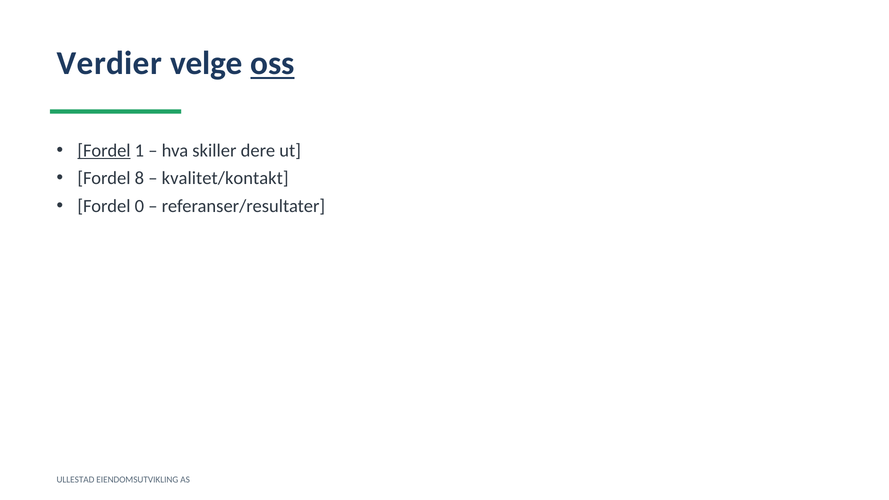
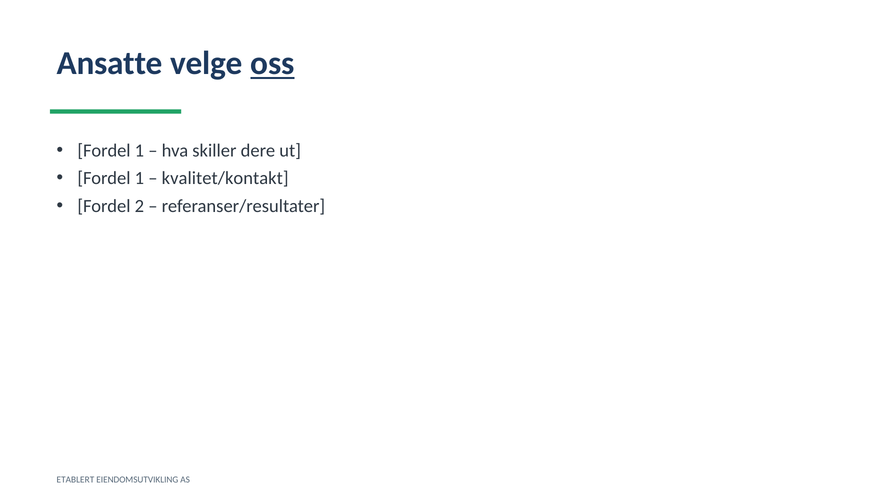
Verdier: Verdier -> Ansatte (110, 63)
Fordel underline: present -> none (104, 151)
8: 8 -> 1 (139, 178)
0: 0 -> 2 (139, 206)
ULLESTAD: ULLESTAD -> ETABLERT (75, 480)
